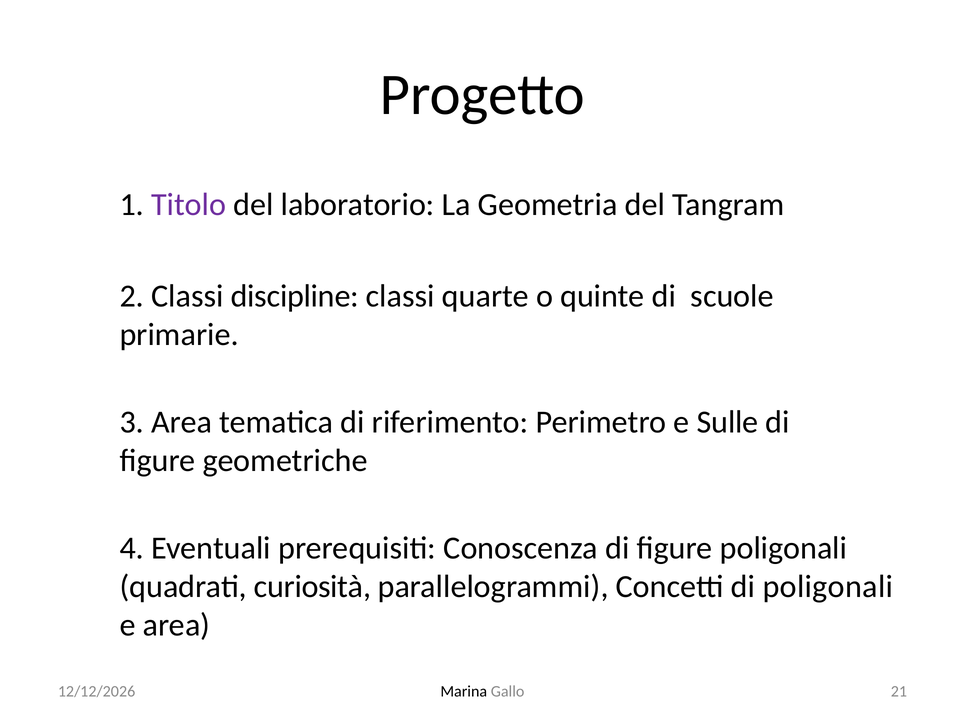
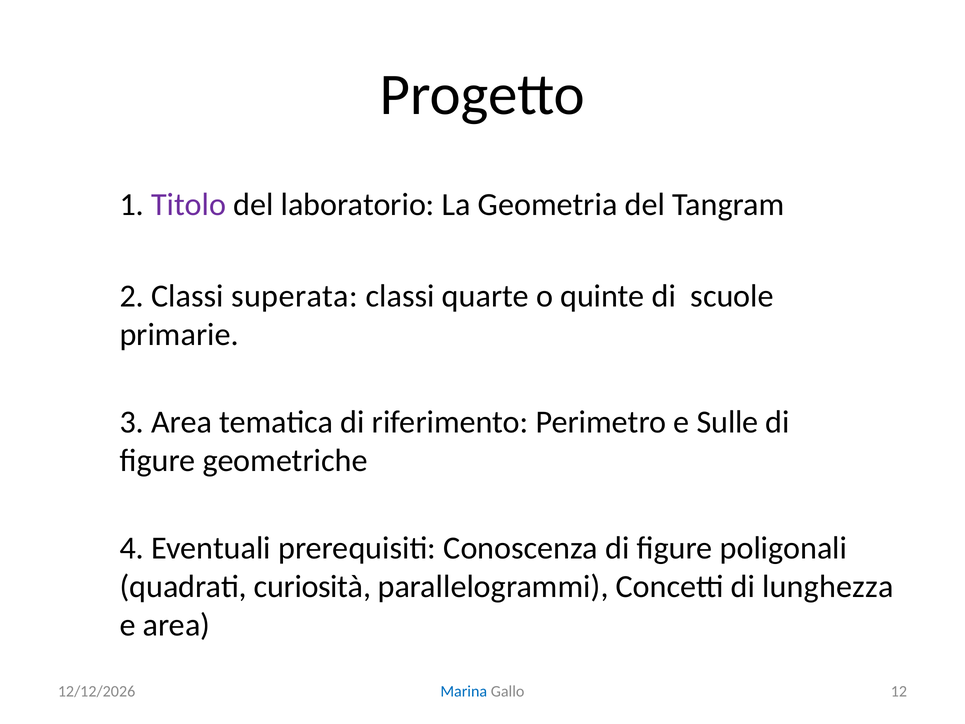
discipline: discipline -> superata (295, 296)
di poligonali: poligonali -> lunghezza (828, 586)
Marina colour: black -> blue (464, 691)
21: 21 -> 12 (899, 691)
